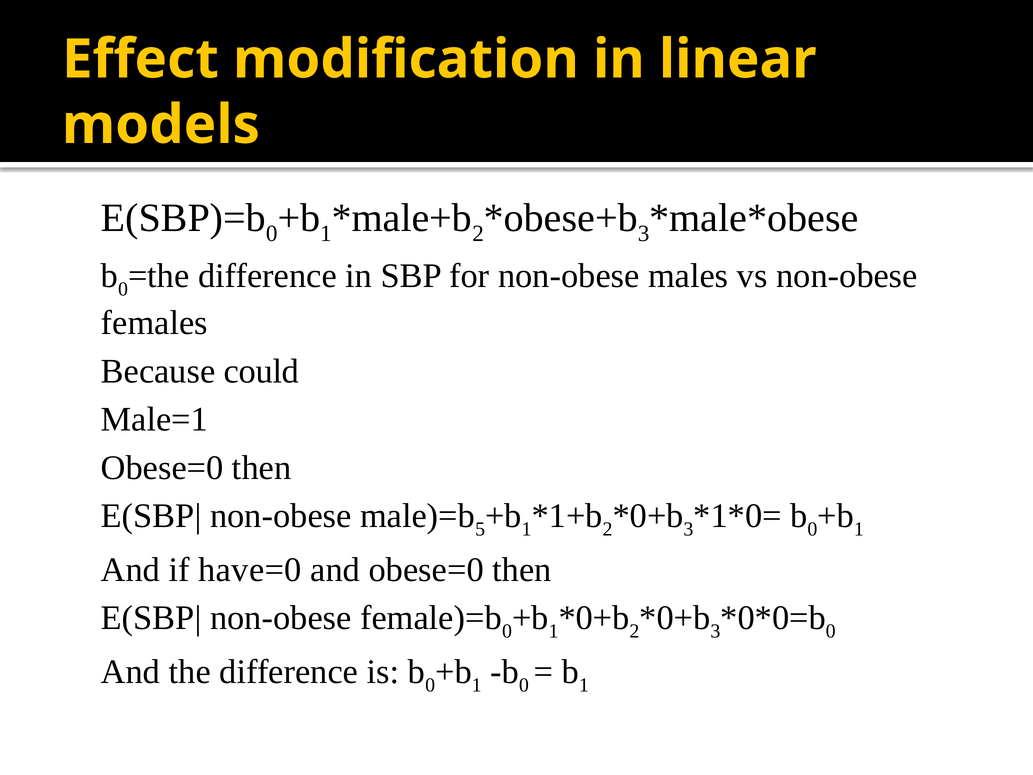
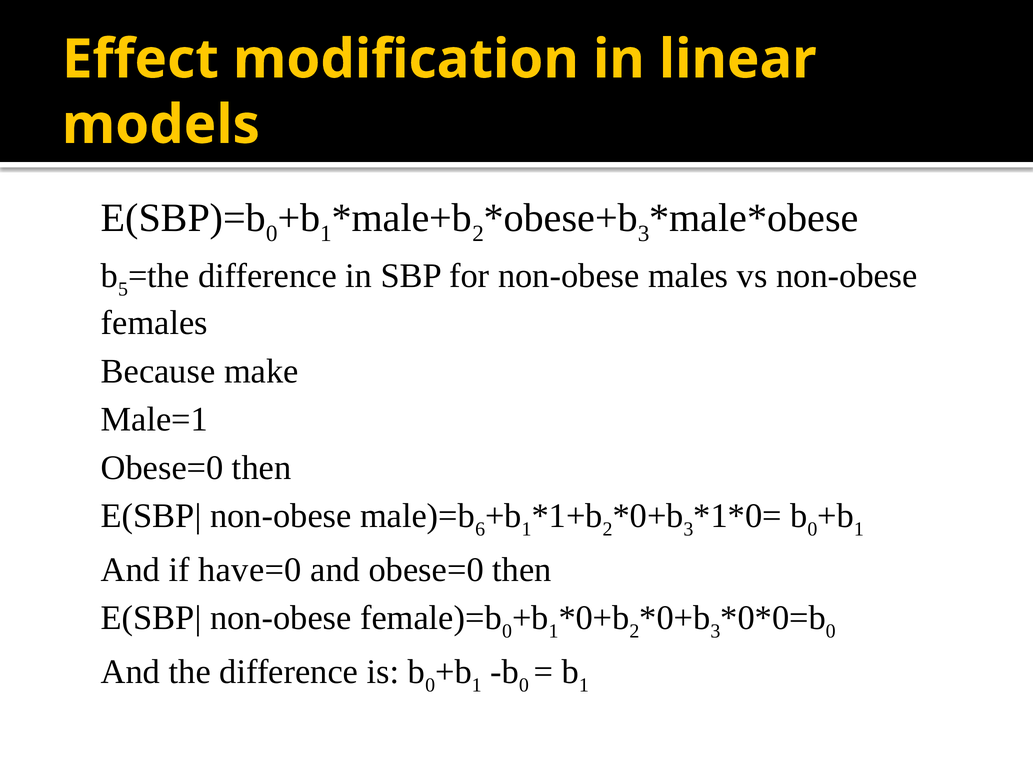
0: 0 -> 5 (123, 289)
could: could -> make (261, 371)
5: 5 -> 6 (480, 529)
